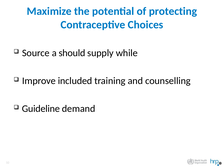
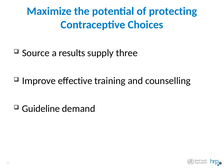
should: should -> results (72, 53)
while: while -> three (127, 53)
included: included -> effective (75, 81)
